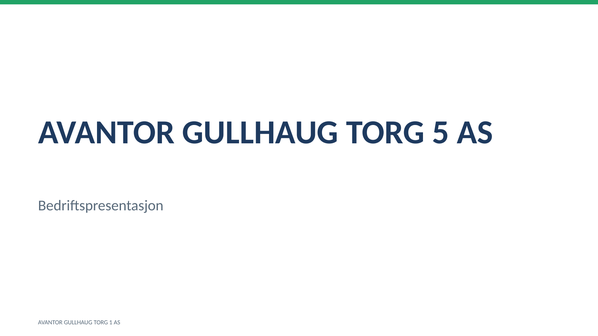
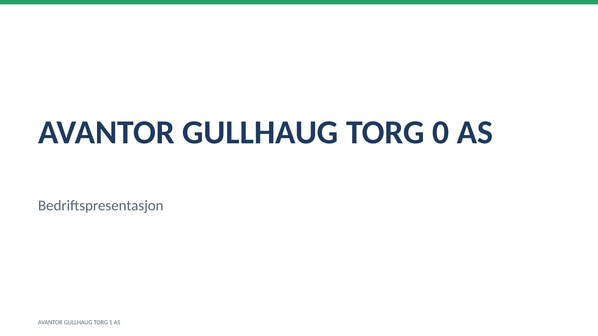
5: 5 -> 0 (441, 133)
